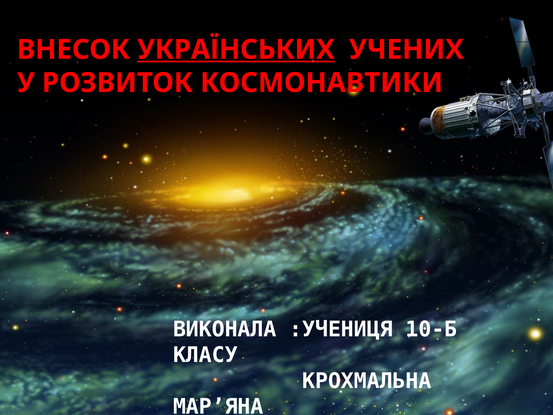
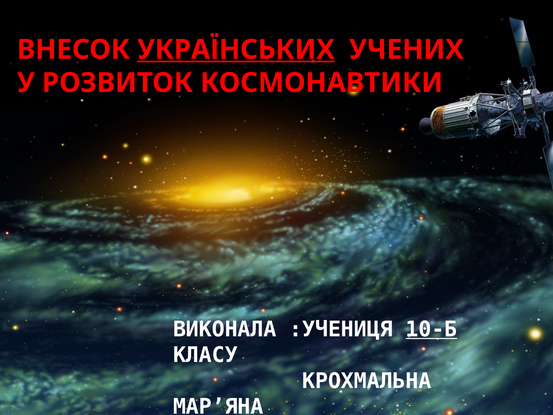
10-Б underline: none -> present (431, 329)
